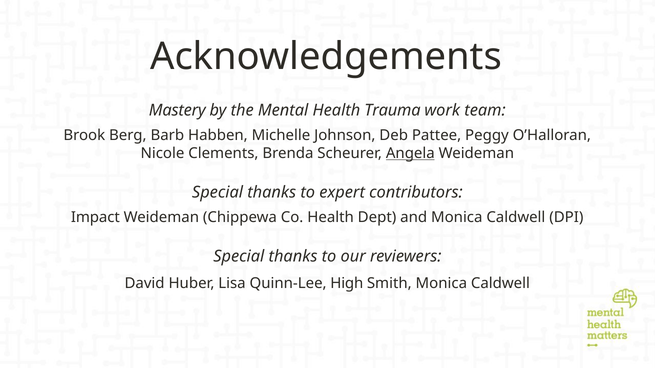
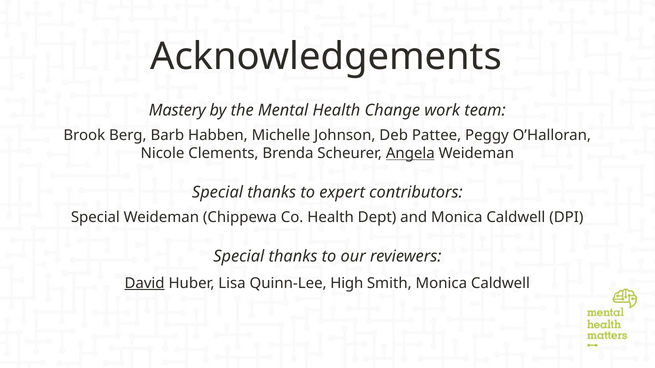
Trauma: Trauma -> Change (392, 111)
Impact: Impact -> Special (95, 217)
David underline: none -> present (145, 283)
